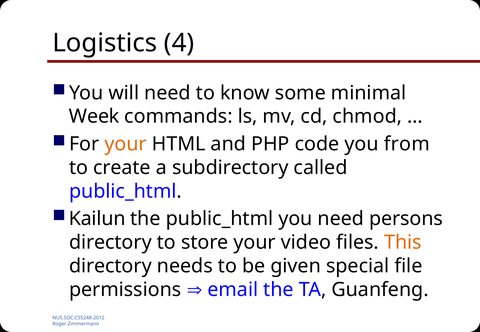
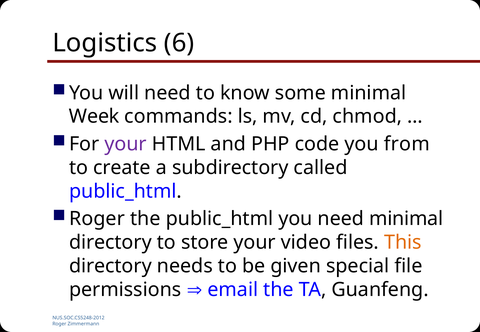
4: 4 -> 6 (179, 43)
your colour: orange -> purple (126, 144)
Kailun: Kailun -> Roger (97, 219)
need persons: persons -> minimal (406, 219)
